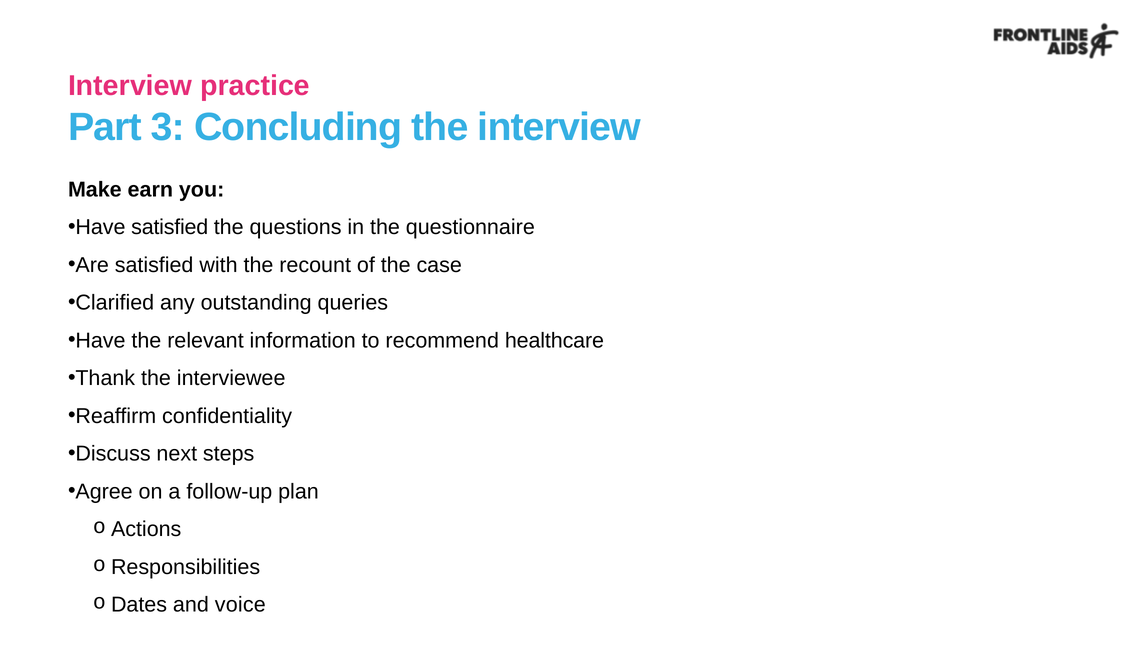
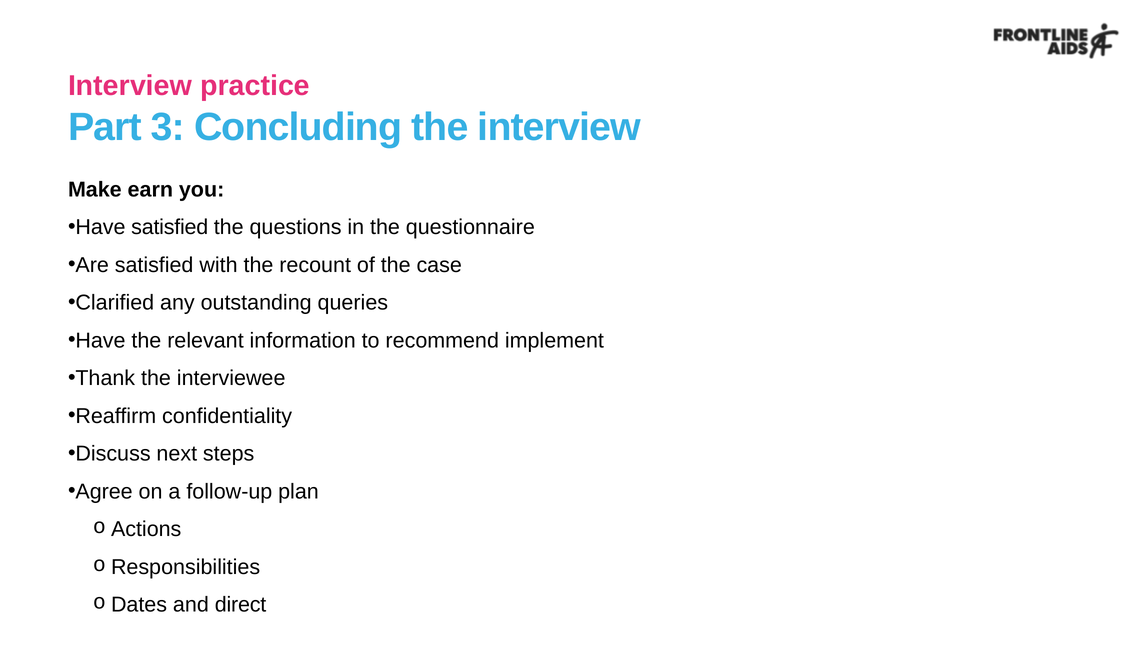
healthcare: healthcare -> implement (554, 340)
voice: voice -> direct (241, 604)
